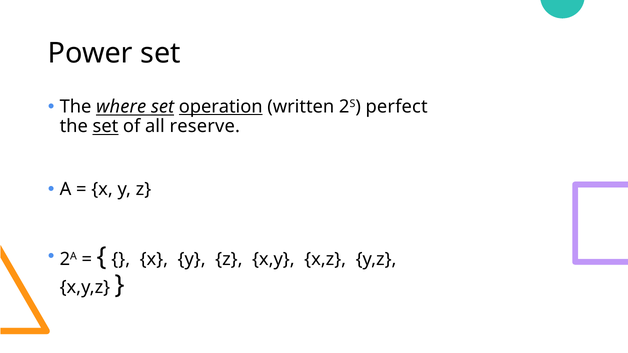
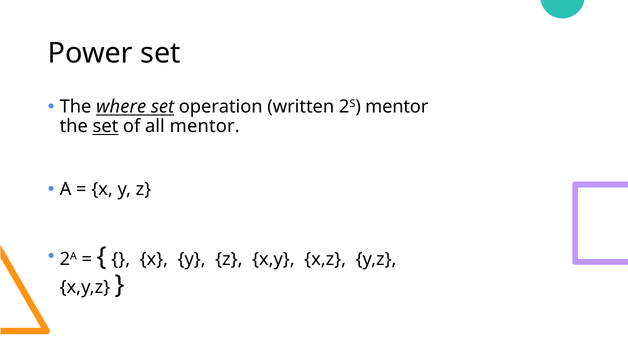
operation underline: present -> none (221, 107)
2S perfect: perfect -> mentor (397, 107)
all reserve: reserve -> mentor (205, 127)
